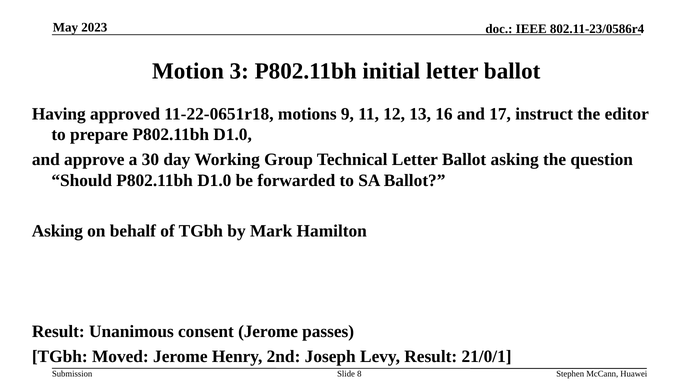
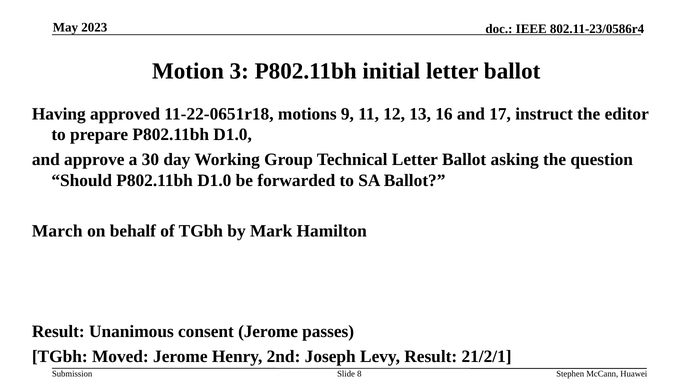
Asking: Asking -> March (57, 231)
21/0/1: 21/0/1 -> 21/2/1 (487, 356)
